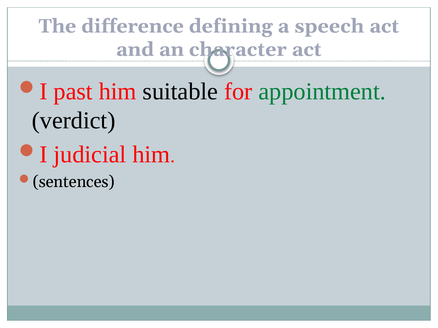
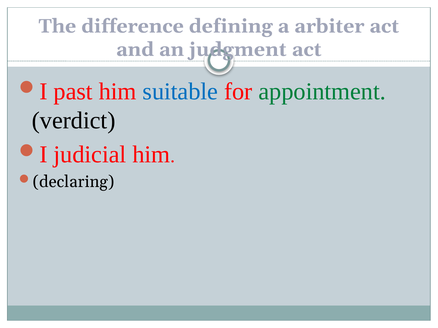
speech: speech -> arbiter (329, 26)
character: character -> judgment (238, 50)
suitable colour: black -> blue (180, 92)
sentences: sentences -> declaring (74, 182)
